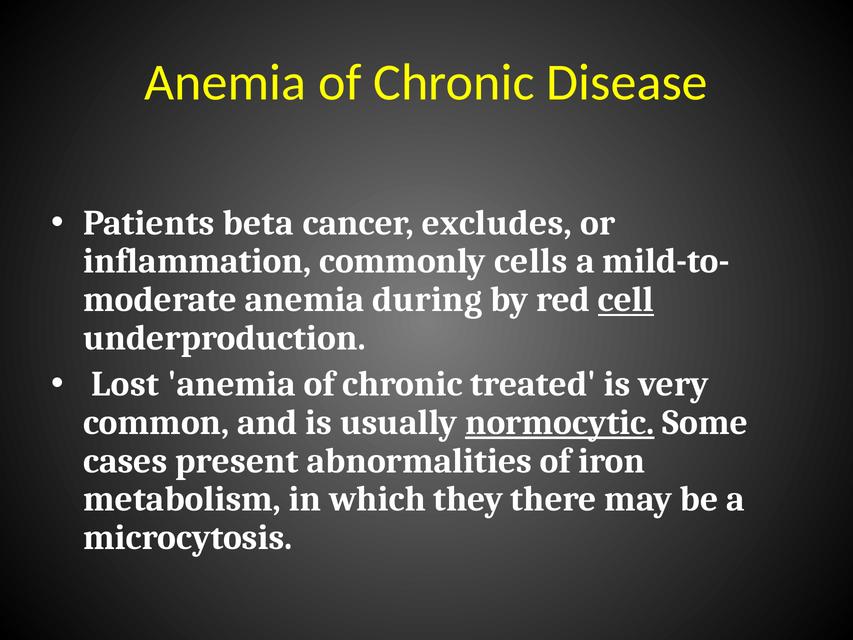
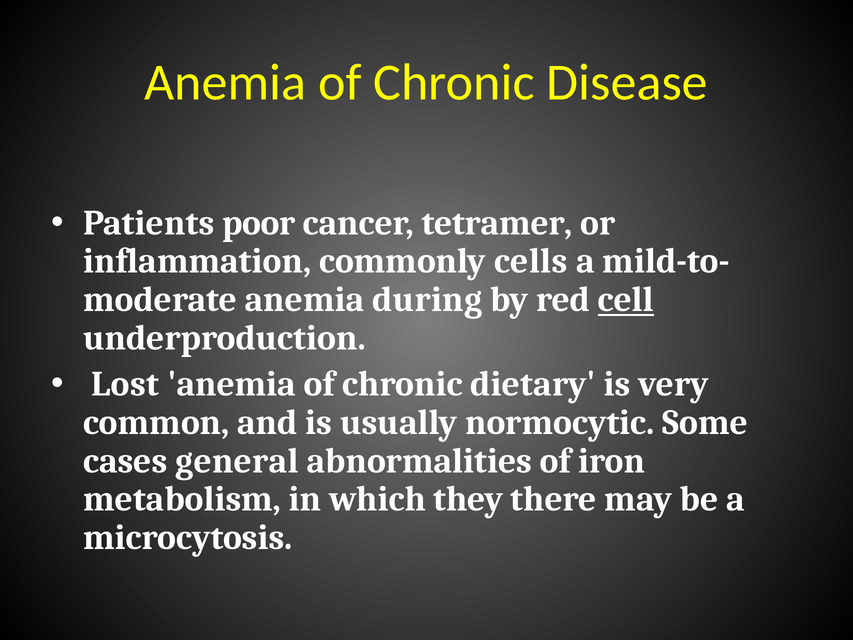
beta: beta -> poor (259, 223)
excludes: excludes -> tetramer (497, 223)
treated: treated -> dietary (533, 384)
normocytic underline: present -> none (560, 422)
present: present -> general (237, 461)
